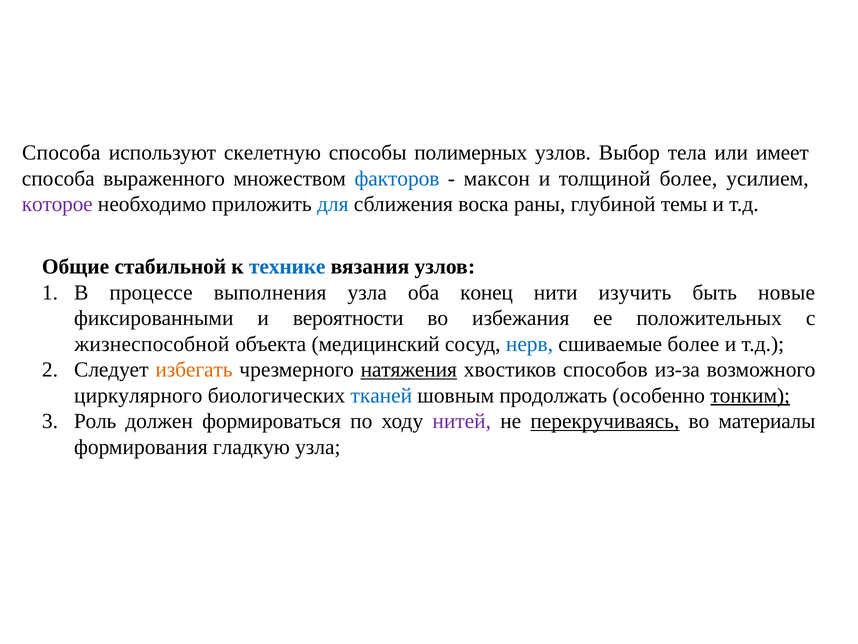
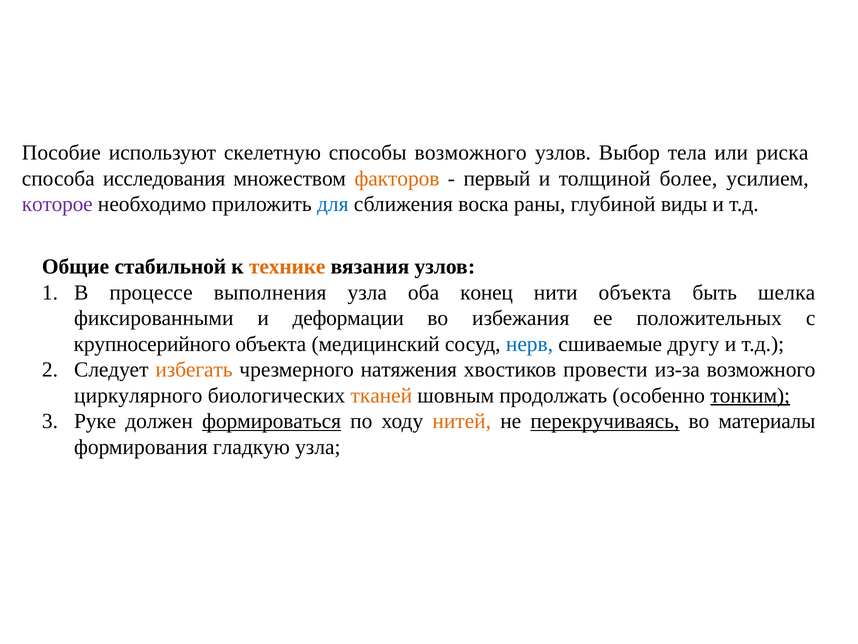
Способа: Способа -> Пособие (61, 153)
способы полимерных: полимерных -> возможного (471, 153)
имеет: имеет -> риска (782, 153)
выраженного: выраженного -> исследования (164, 178)
факторов colour: blue -> orange (397, 178)
максон: максон -> первый (497, 178)
темы: темы -> виды (684, 204)
технике colour: blue -> orange (287, 267)
нити изучить: изучить -> объекта (635, 292)
новые: новые -> шелка (787, 292)
вероятности: вероятности -> деформации (348, 318)
жизнеспособной: жизнеспособной -> крупносерийного (152, 344)
сшиваемые более: более -> другу (693, 344)
натяжения underline: present -> none (409, 370)
способов: способов -> провести (605, 370)
тканей colour: blue -> orange (381, 395)
Роль: Роль -> Руке (95, 421)
формироваться underline: none -> present (272, 421)
нитей colour: purple -> orange (462, 421)
